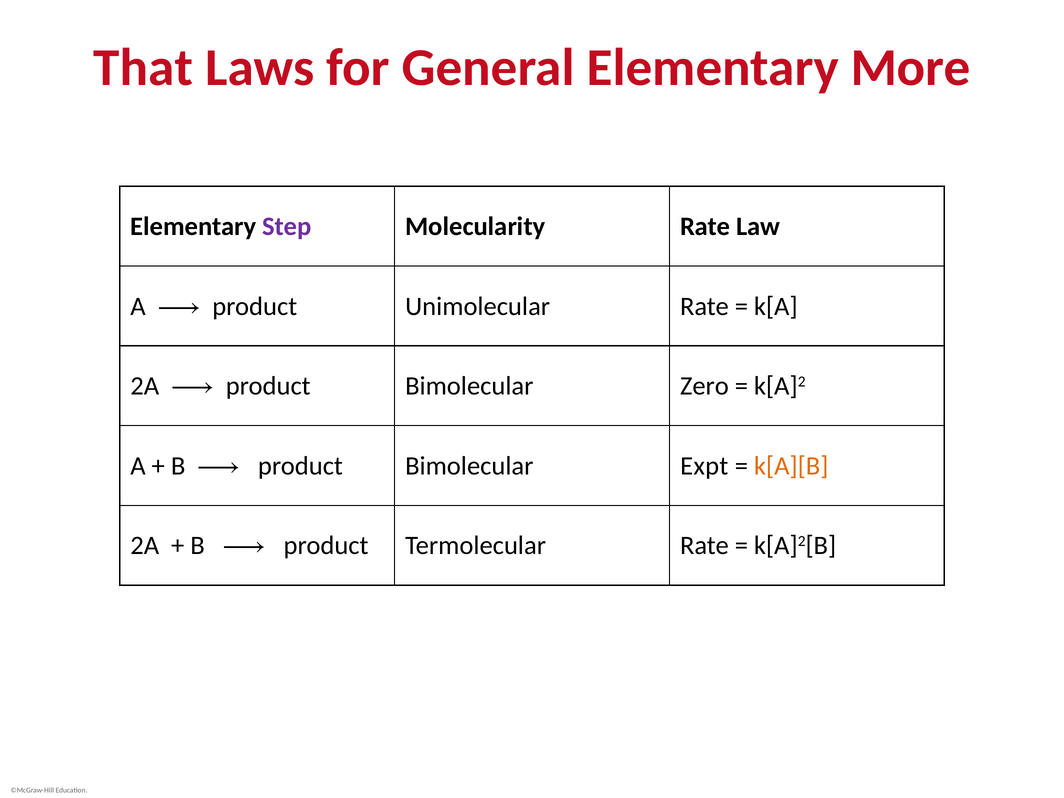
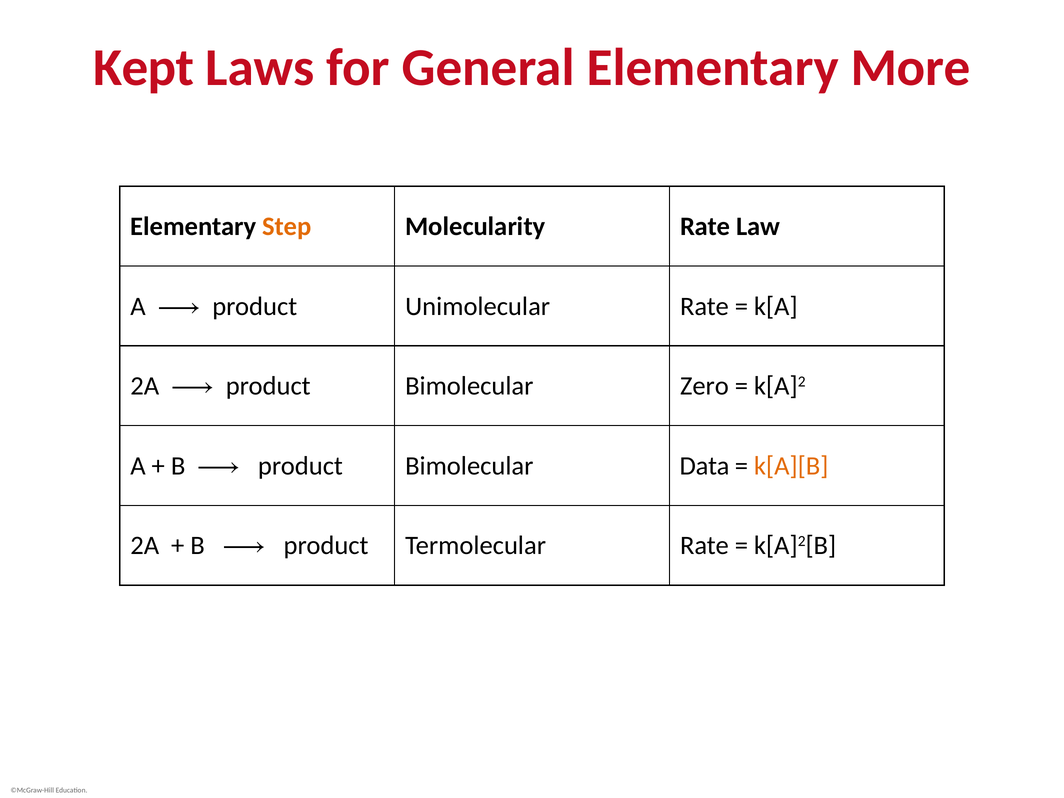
That: That -> Kept (144, 67)
Step colour: purple -> orange (287, 226)
Expt: Expt -> Data (705, 466)
